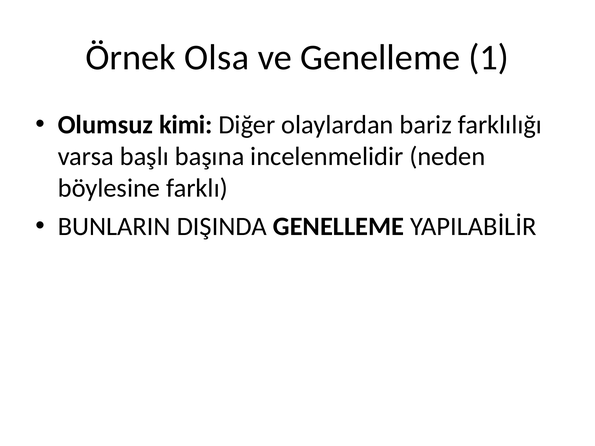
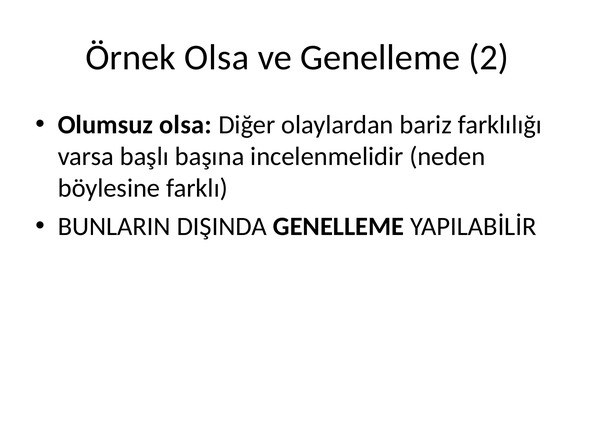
1: 1 -> 2 (489, 58)
Olumsuz kimi: kimi -> olsa (185, 125)
